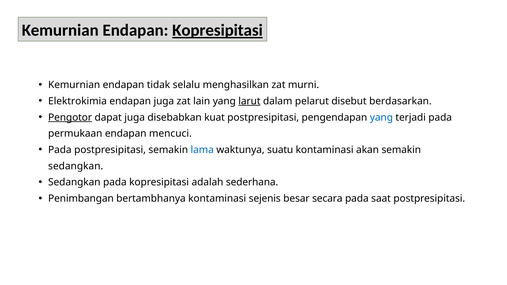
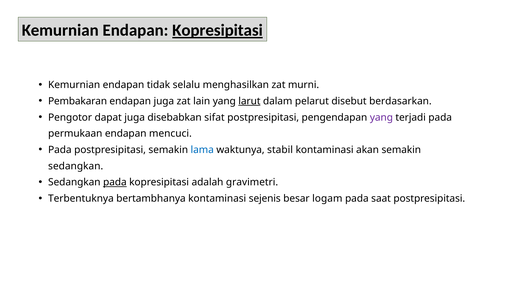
Elektrokimia: Elektrokimia -> Pembakaran (78, 101)
Pengotor underline: present -> none (70, 117)
kuat: kuat -> sifat (214, 117)
yang colour: blue -> purple (381, 117)
suatu: suatu -> stabil (280, 150)
pada underline: none -> present (115, 182)
sederhana: sederhana -> gravimetri (252, 182)
Penimbangan: Penimbangan -> Terbentuknya (81, 199)
secara: secara -> logam (327, 199)
